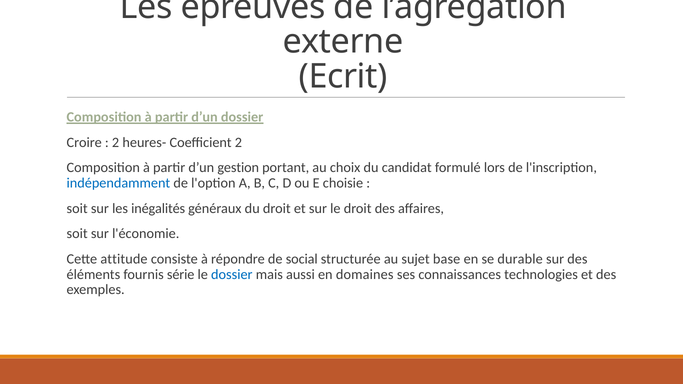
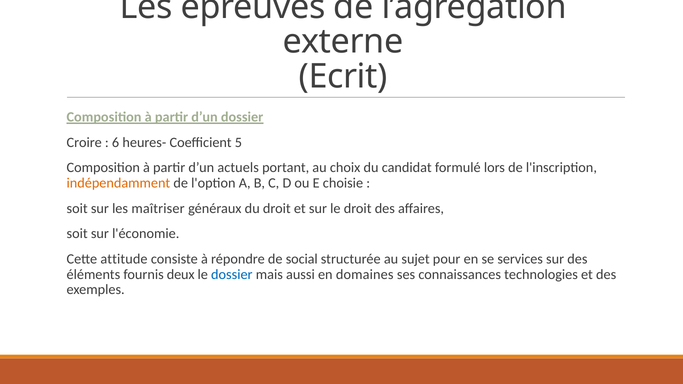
2: 2 -> 6 (116, 143)
Coefficient 2: 2 -> 5 (238, 143)
gestion: gestion -> actuels (238, 168)
indépendamment colour: blue -> orange (118, 183)
inégalités: inégalités -> maîtriser (158, 209)
base: base -> pour (447, 259)
durable: durable -> services (520, 259)
série: série -> deux (181, 275)
